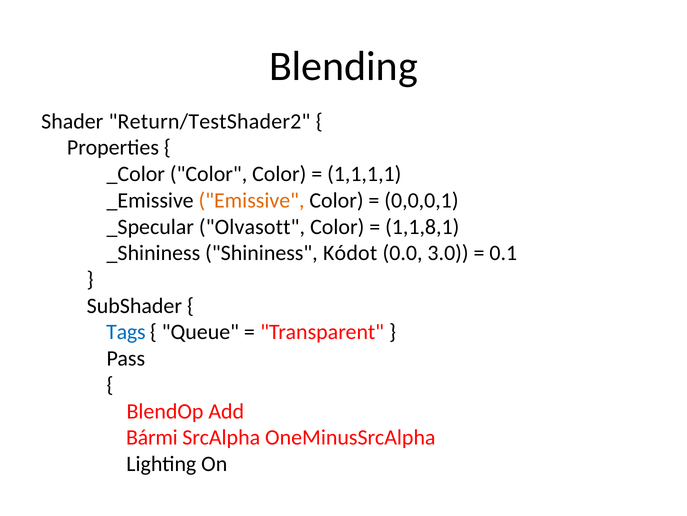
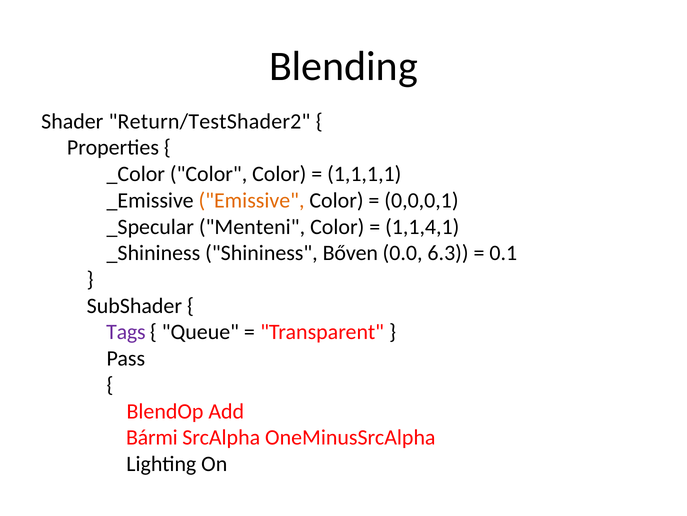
Olvasott: Olvasott -> Menteni (252, 226)
1,1,8,1: 1,1,8,1 -> 1,1,4,1 (422, 226)
Kódot: Kódot -> Bőven (350, 253)
3.0: 3.0 -> 6.3 (448, 253)
Tags colour: blue -> purple (126, 332)
